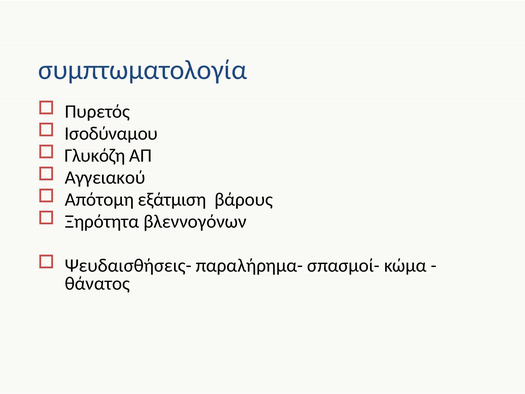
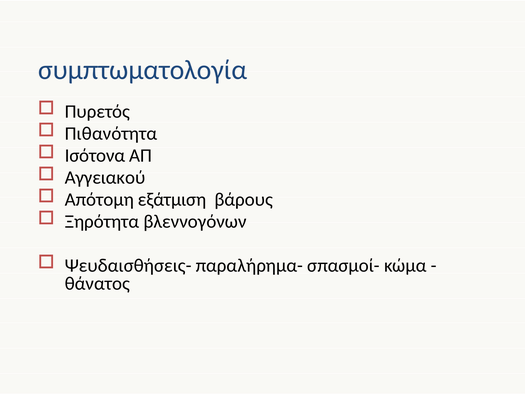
Ισοδύναμου: Ισοδύναμου -> Πιθανότητα (111, 134)
Γλυκόζη: Γλυκόζη -> Ισότονα (95, 155)
